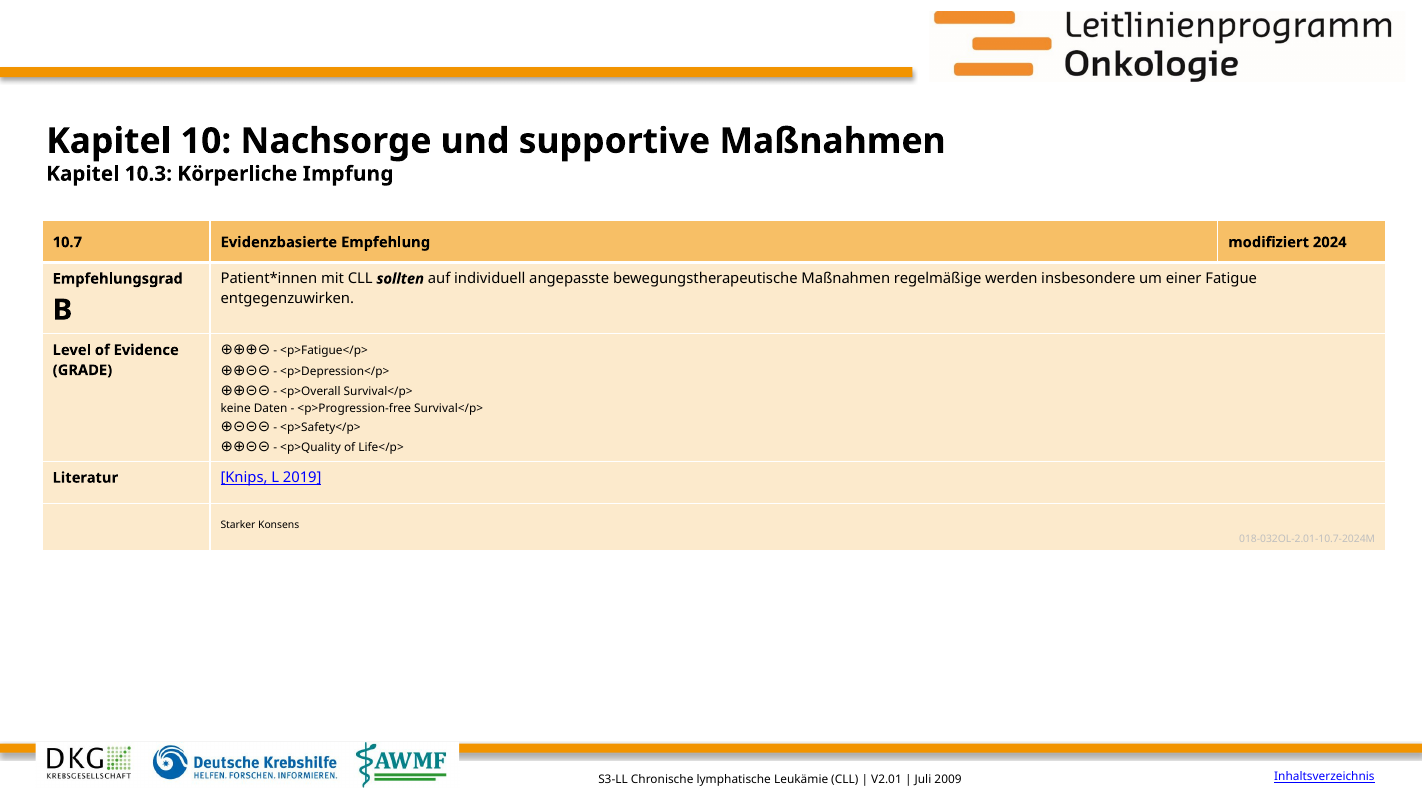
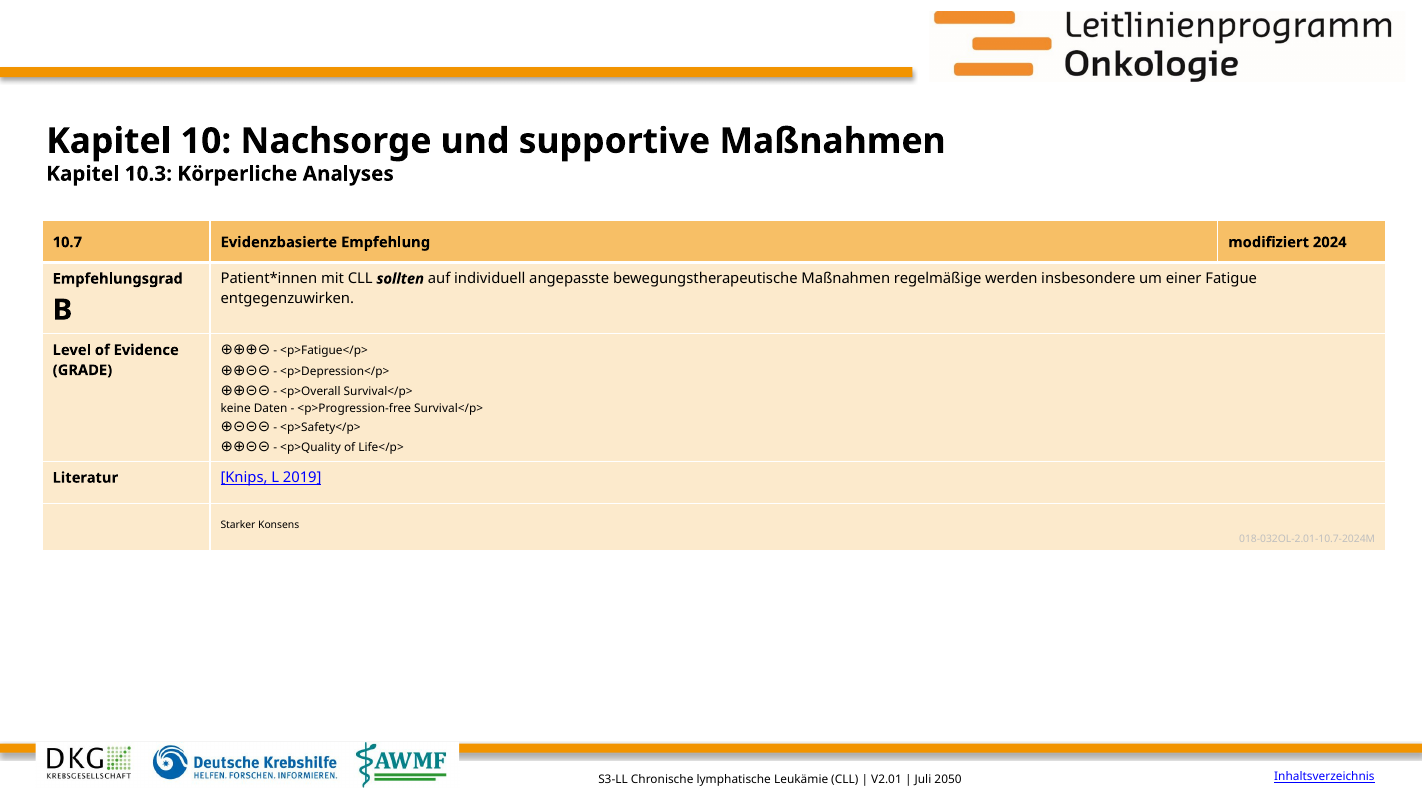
Impfung: Impfung -> Analyses (348, 174)
2009: 2009 -> 2050 (948, 780)
